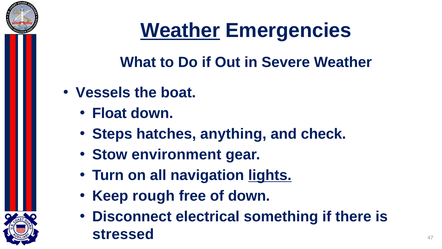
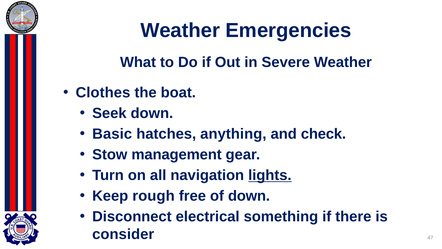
Weather underline: present -> none (180, 30)
Vessels: Vessels -> Clothes (103, 93)
Float: Float -> Seek (109, 113)
Steps: Steps -> Basic (112, 134)
environment: environment -> management (177, 154)
stressed: stressed -> consider (123, 234)
